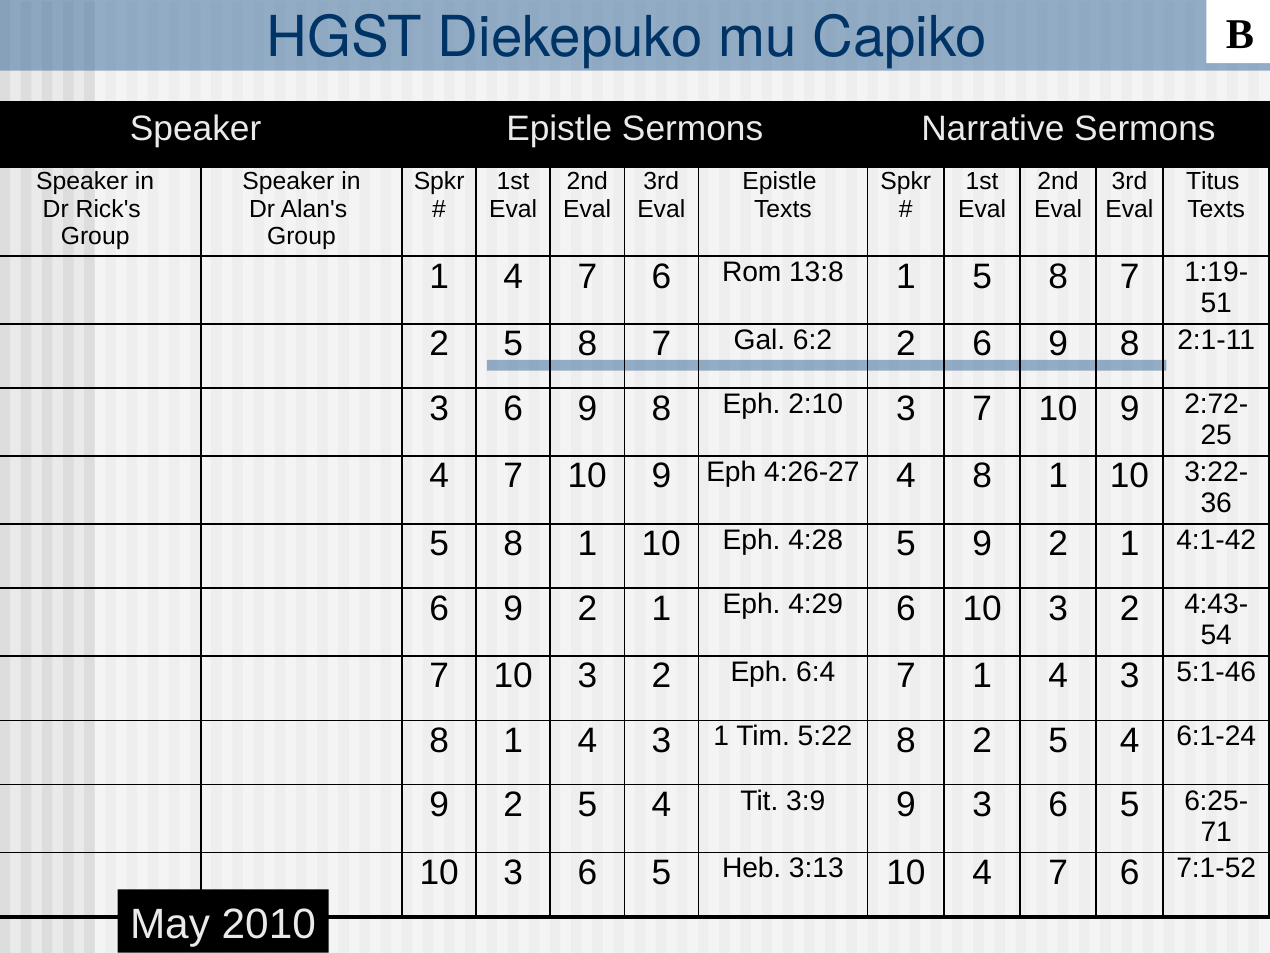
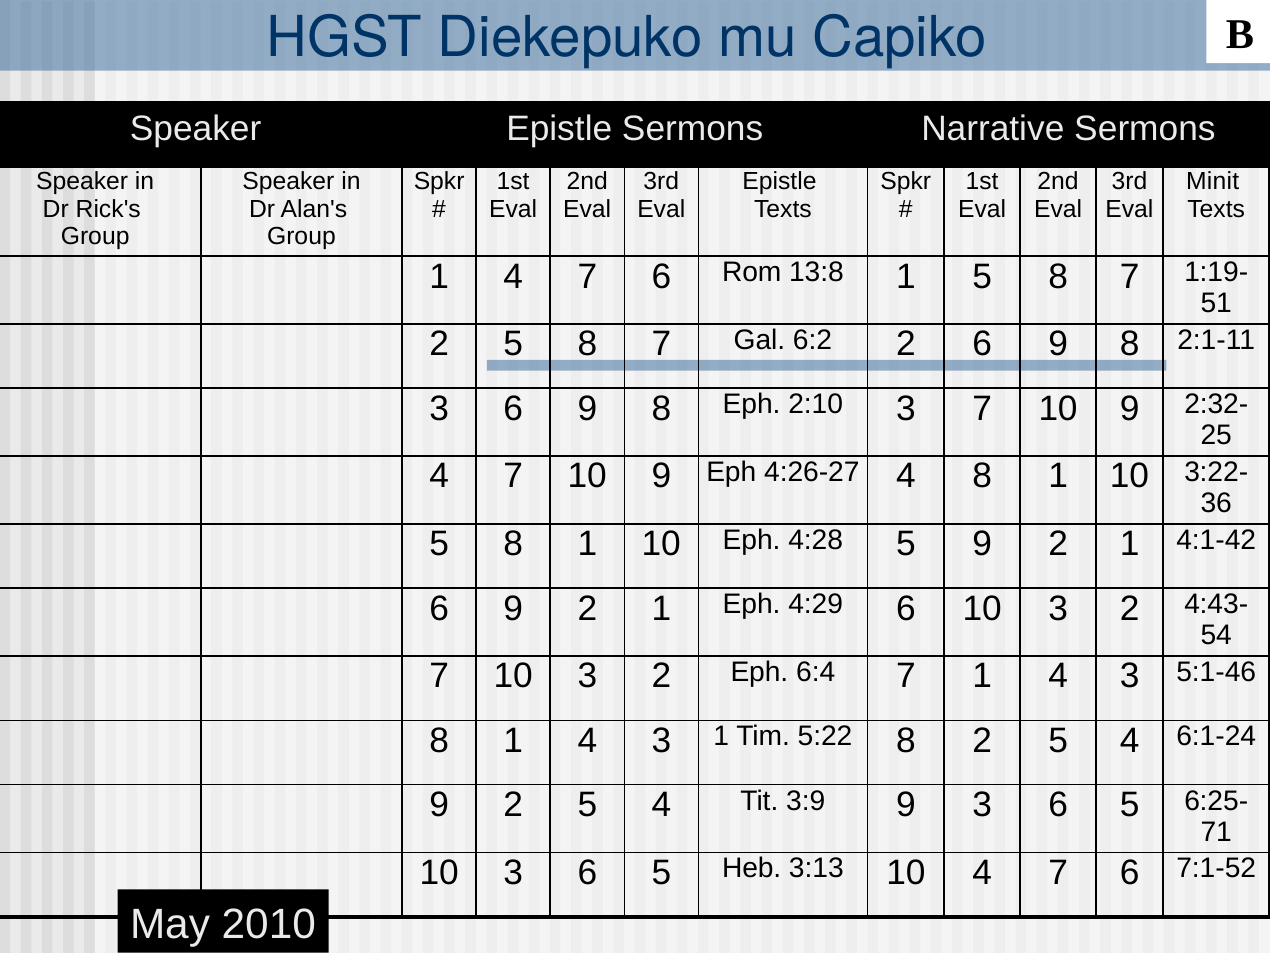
Titus: Titus -> Minit (1213, 181)
2:72-: 2:72- -> 2:32- (1216, 404)
